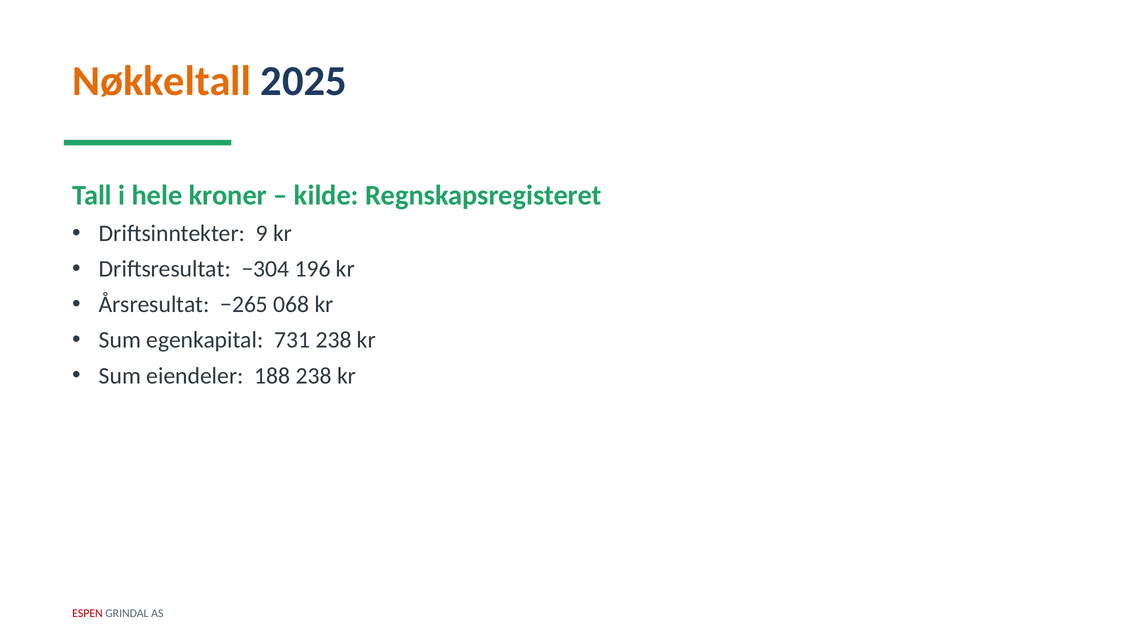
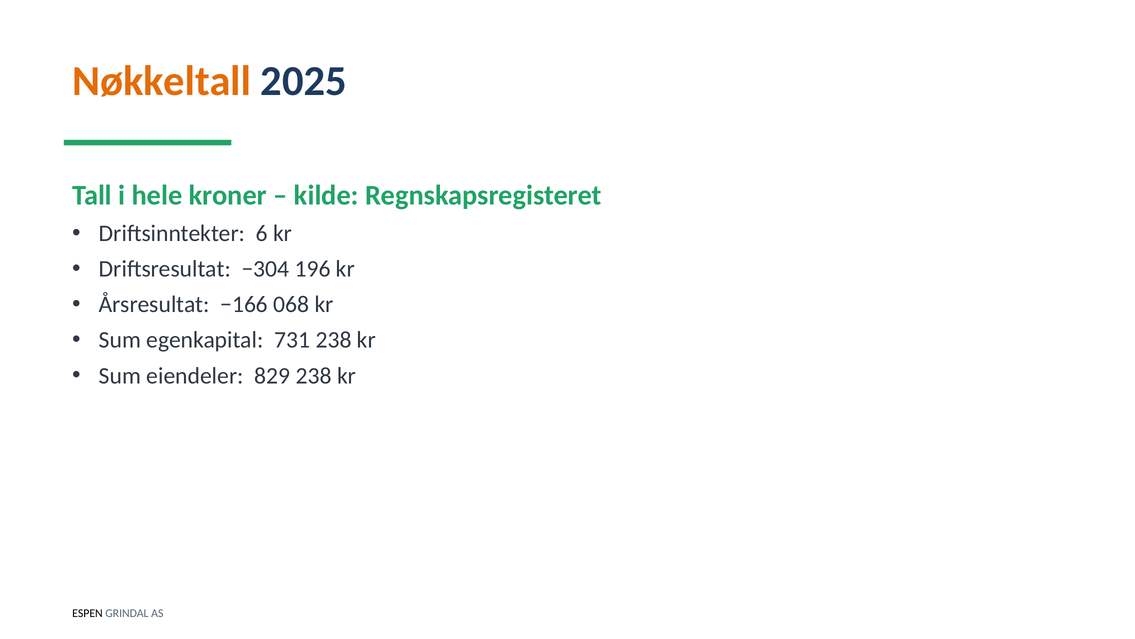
9: 9 -> 6 (262, 233)
−265: −265 -> −166 (244, 304)
188: 188 -> 829 (272, 375)
ESPEN colour: red -> black (87, 613)
